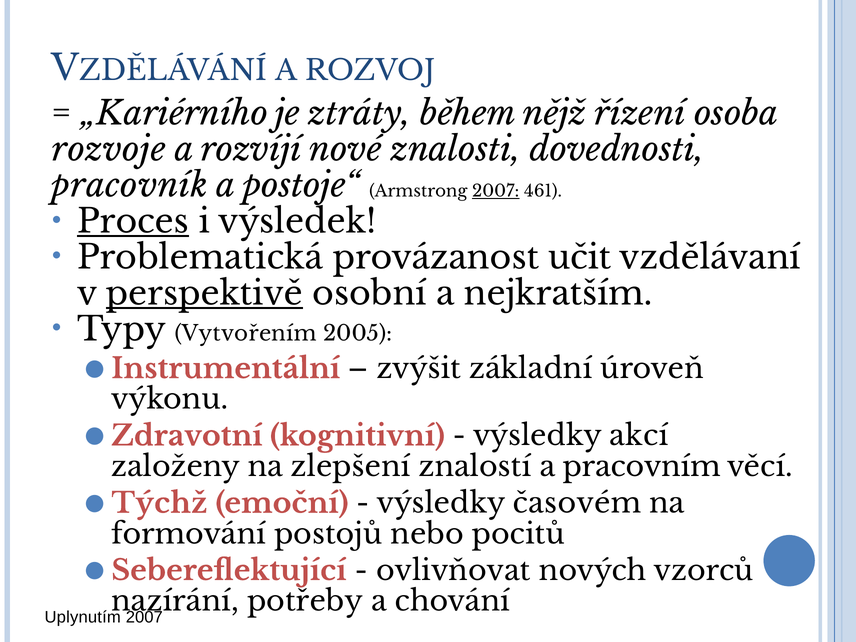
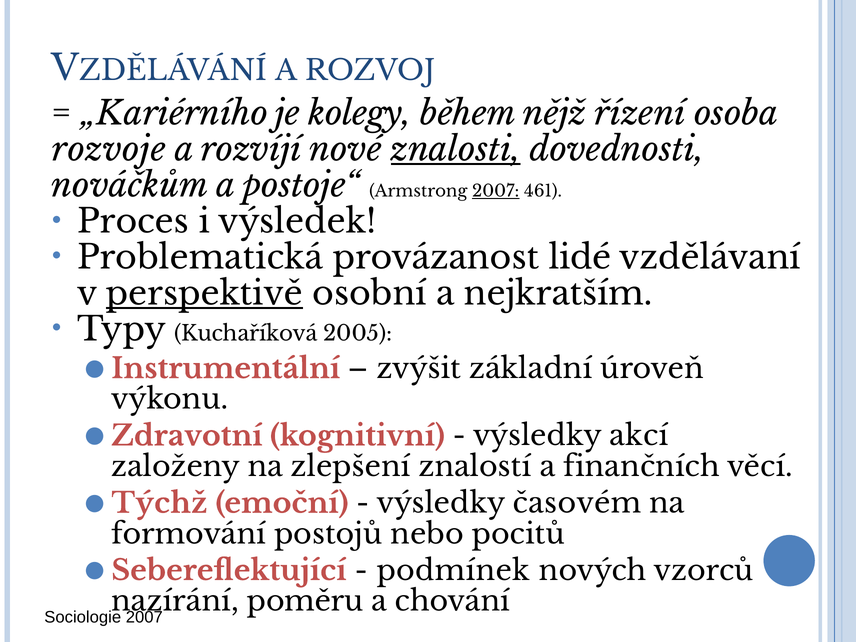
ztráty: ztráty -> kolegy (360, 114)
znalosti underline: none -> present (456, 150)
pracovník: pracovník -> nováčkům (130, 186)
Proces underline: present -> none (133, 222)
učit: učit -> lidé (580, 258)
Vytvořením: Vytvořením -> Kuchaříková (246, 334)
pracovním: pracovním -> finančních (642, 467)
ovlivňovat: ovlivňovat -> podmínek (453, 571)
potřeby: potřeby -> poměru (305, 601)
Uplynutím: Uplynutím -> Sociologie (83, 617)
